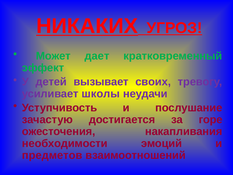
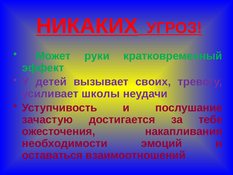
дает: дает -> руки (97, 56)
горе: горе -> тебе (211, 119)
предметов: предметов -> оставаться (52, 155)
